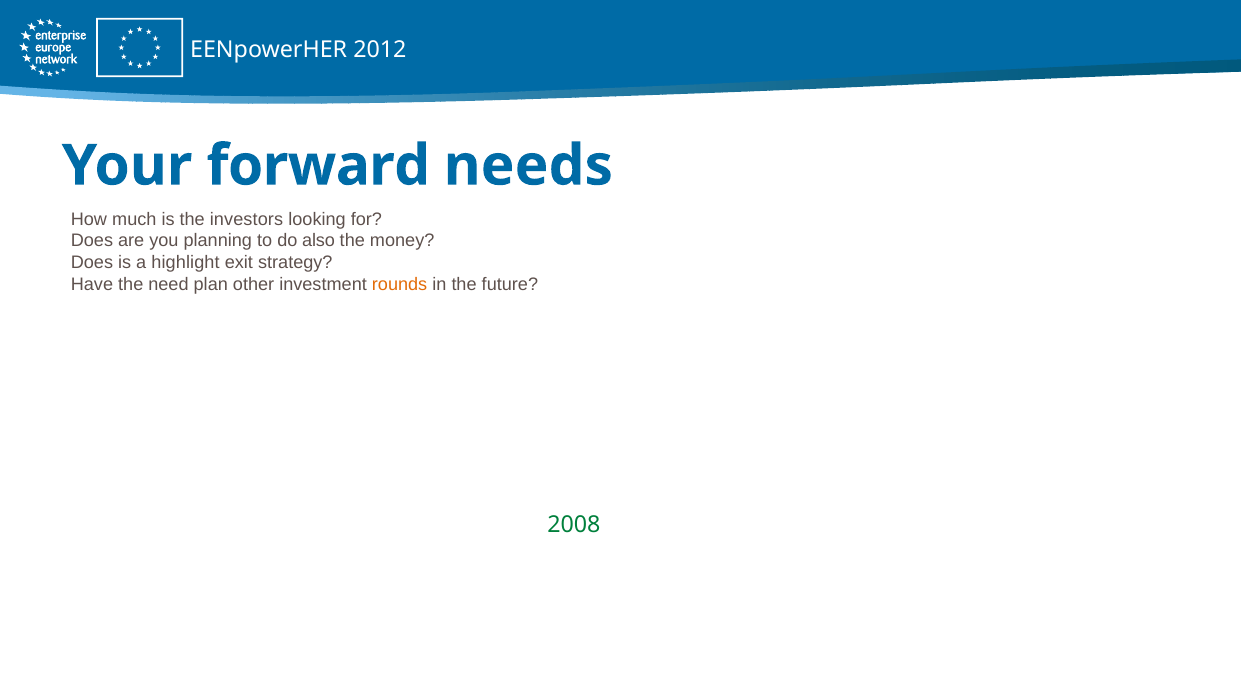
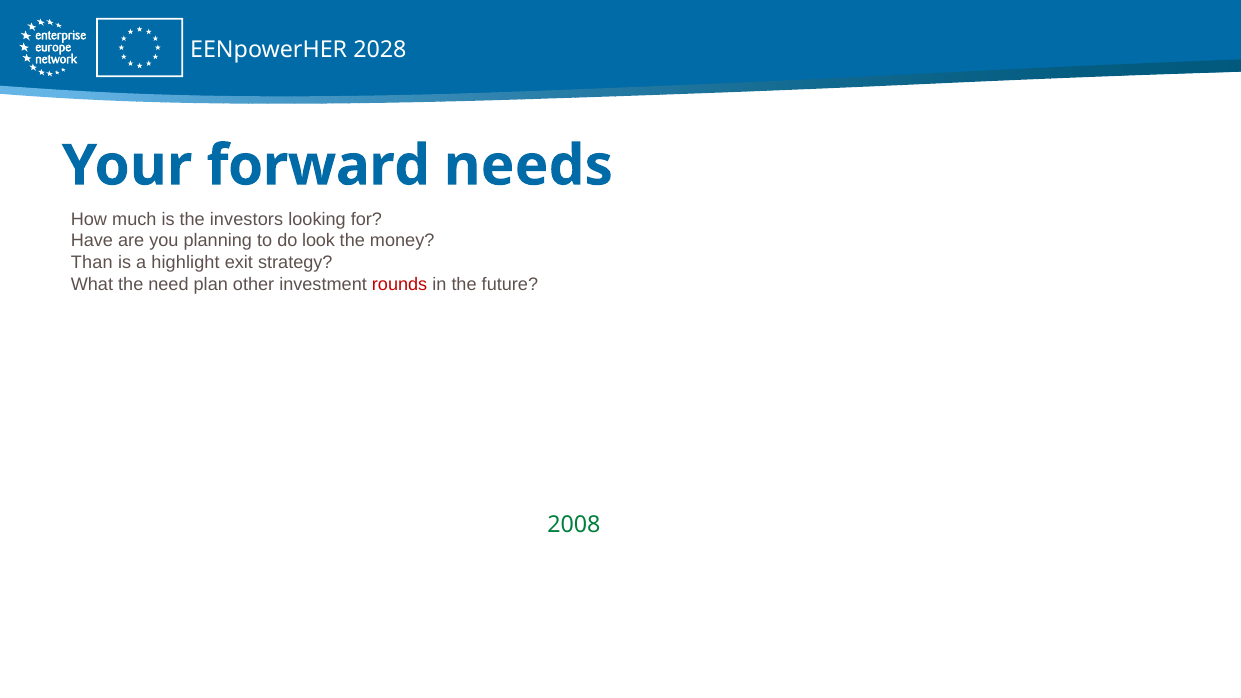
2012: 2012 -> 2028 (380, 50)
Does: Does -> Have (92, 241)
also: also -> look (319, 241)
Does: Does -> Than (92, 263)
Have: Have -> What (92, 284)
rounds colour: orange -> red (400, 284)
